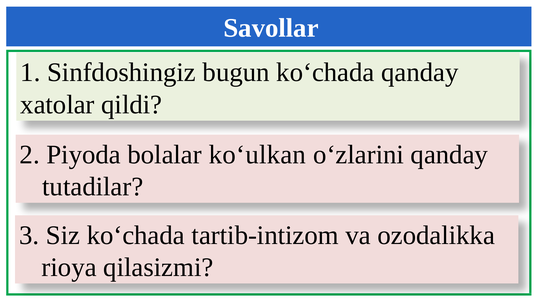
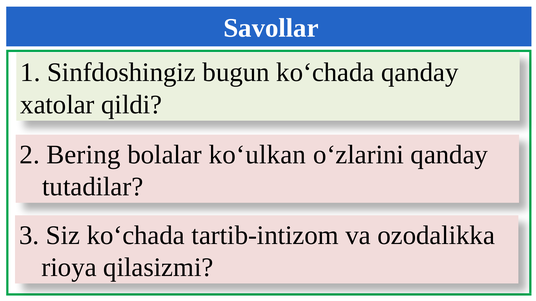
Piyoda: Piyoda -> Bering (83, 155)
